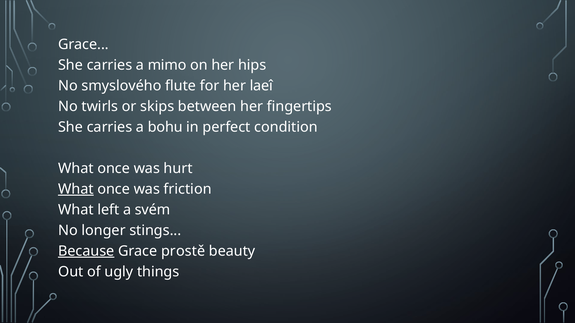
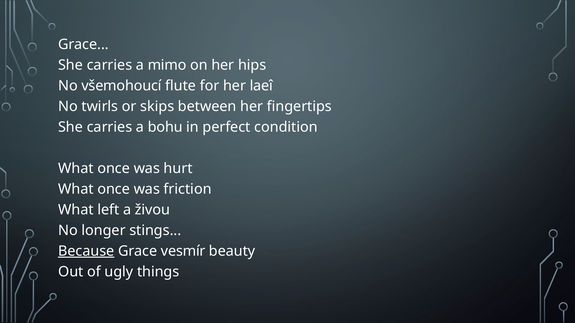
smyslového: smyslového -> všemohoucí (122, 86)
What underline: present -> none (76, 189)
svém: svém -> živou (152, 210)
prostě: prostě -> vesmír (183, 251)
